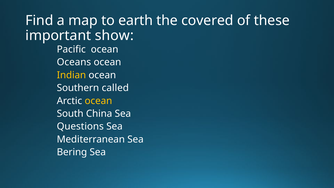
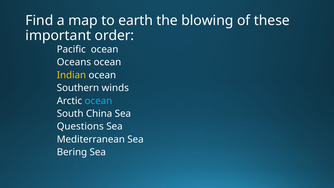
covered: covered -> blowing (207, 21)
show: show -> order (114, 36)
called: called -> winds (115, 88)
ocean colour: yellow -> light blue (98, 101)
